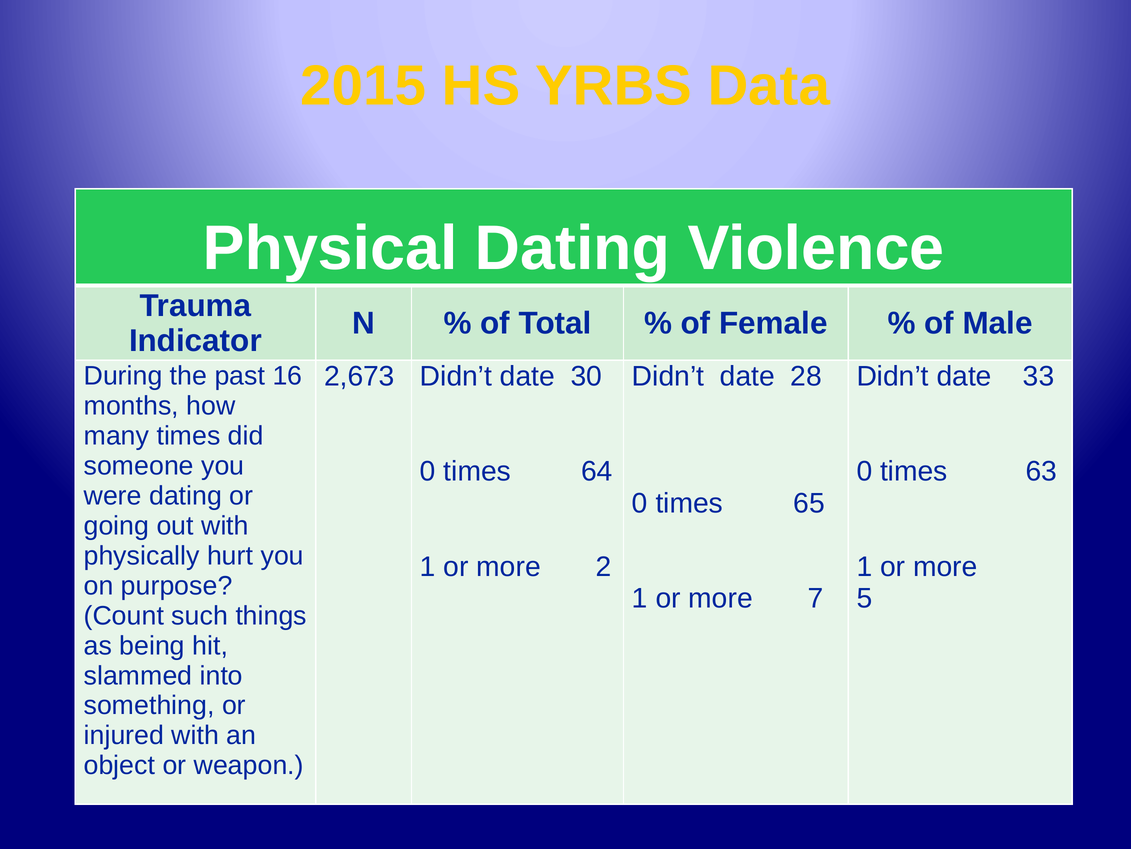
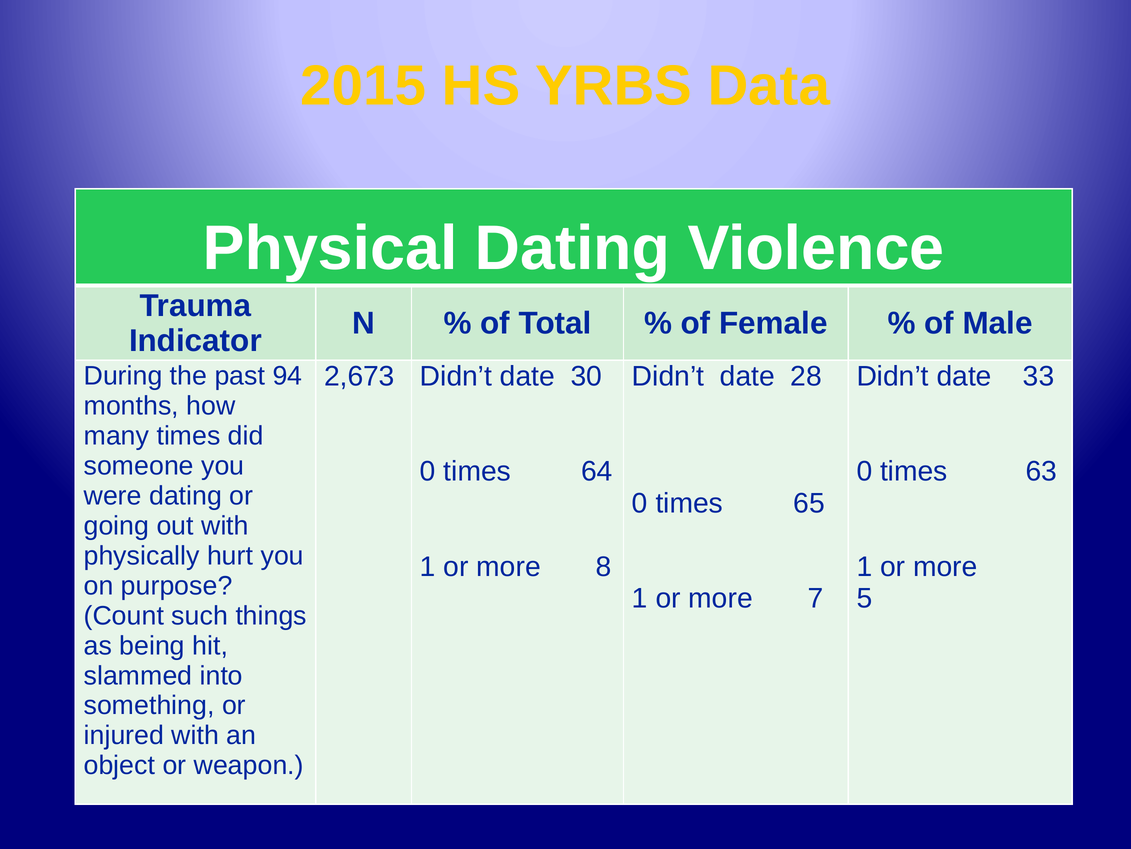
16: 16 -> 94 (287, 375)
2: 2 -> 8 (603, 566)
